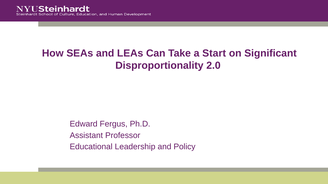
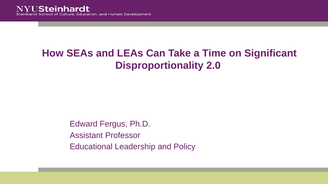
Start: Start -> Time (214, 53)
